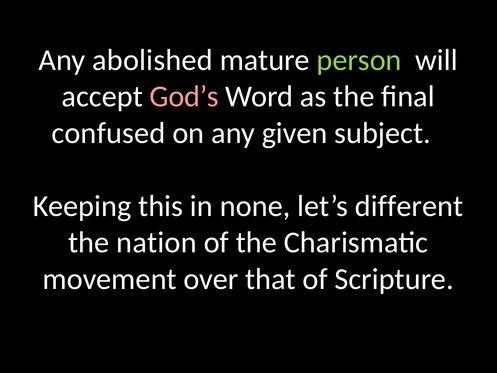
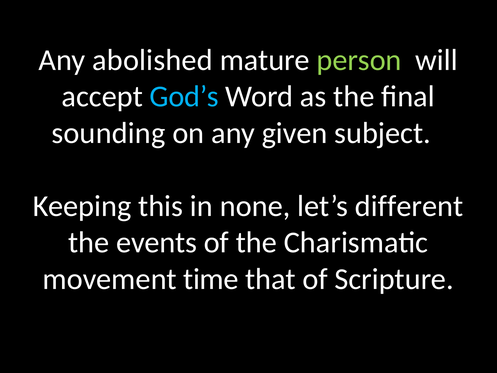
God’s colour: pink -> light blue (184, 96)
confused: confused -> sounding (108, 133)
nation: nation -> events (157, 242)
over: over -> time (211, 279)
